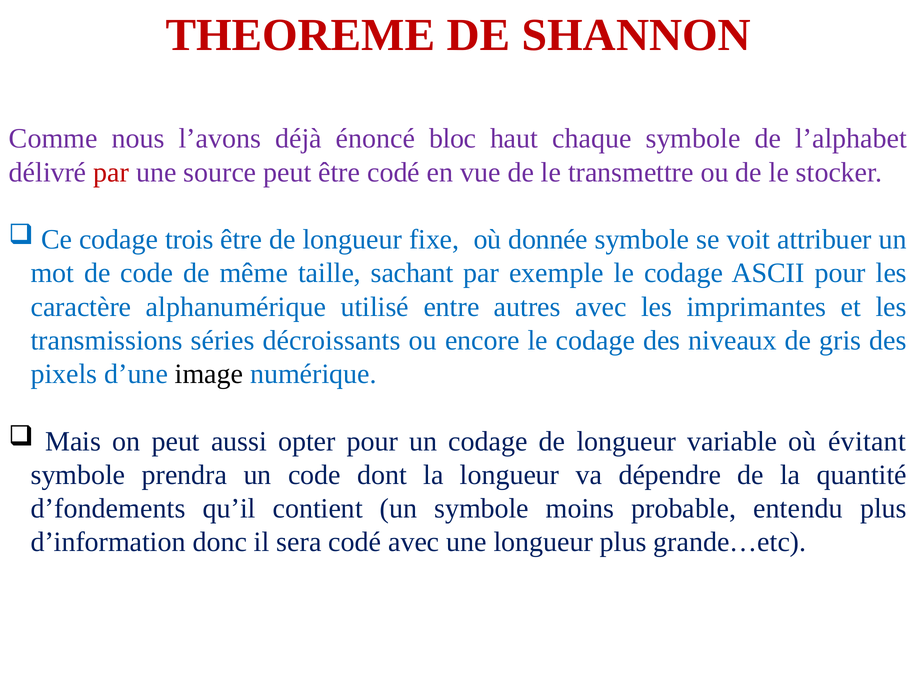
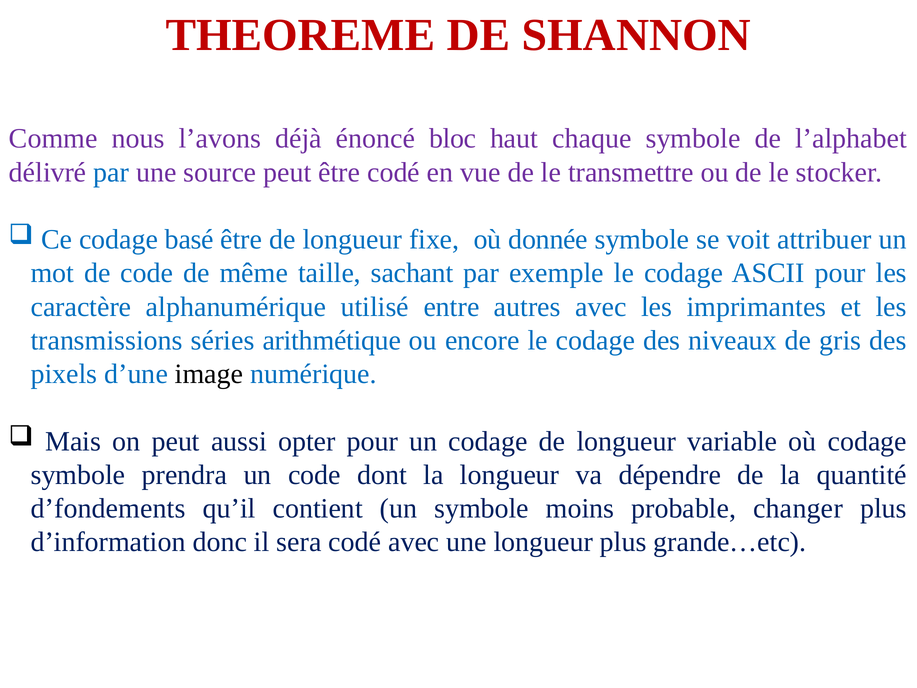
par colour: red -> blue (111, 172)
trois: trois -> basé (189, 239)
décroissants: décroissants -> arithmétique (332, 340)
où évitant: évitant -> codage (867, 441)
entendu: entendu -> changer (798, 508)
